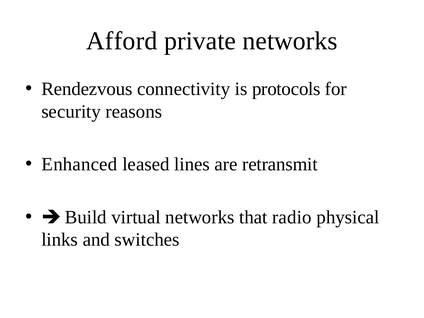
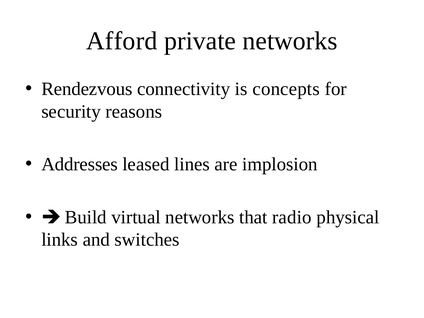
protocols: protocols -> concepts (286, 89)
Enhanced: Enhanced -> Addresses (80, 164)
retransmit: retransmit -> implosion (280, 164)
